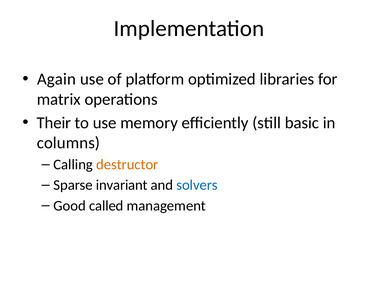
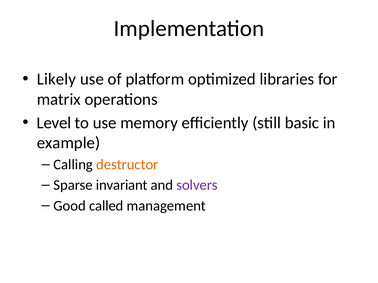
Again: Again -> Likely (57, 79)
Their: Their -> Level (54, 123)
columns: columns -> example (68, 143)
solvers colour: blue -> purple (197, 185)
